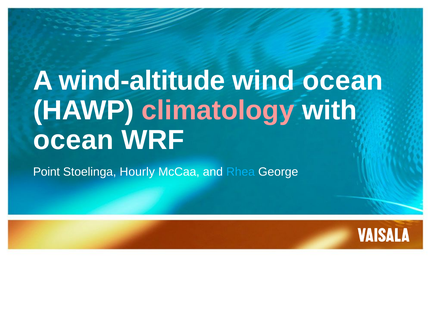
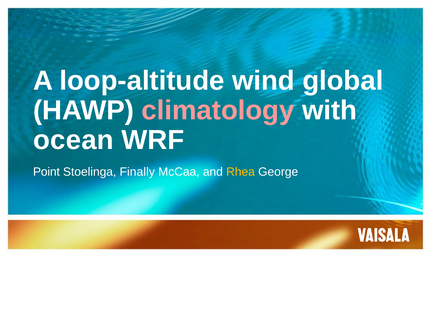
wind-altitude: wind-altitude -> loop-altitude (142, 81)
wind ocean: ocean -> global (343, 81)
Hourly: Hourly -> Finally (137, 172)
Rhea colour: light blue -> yellow (241, 172)
